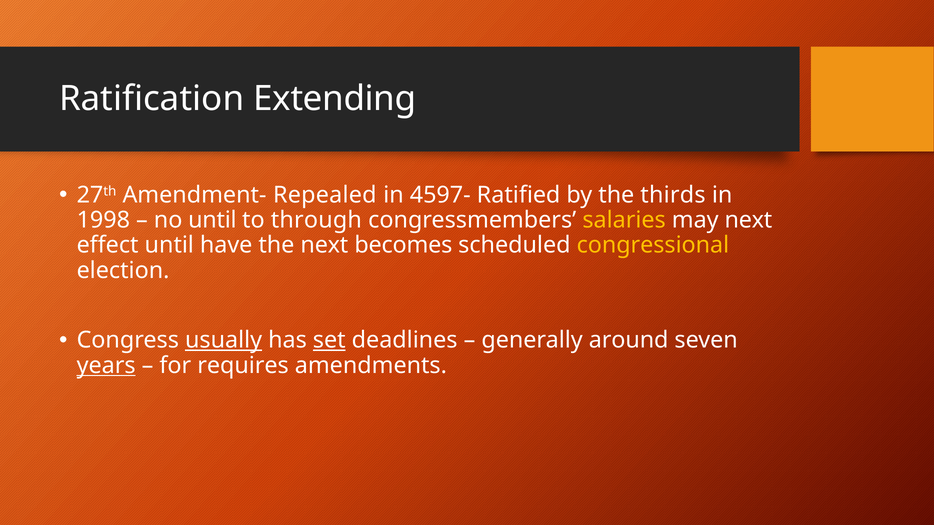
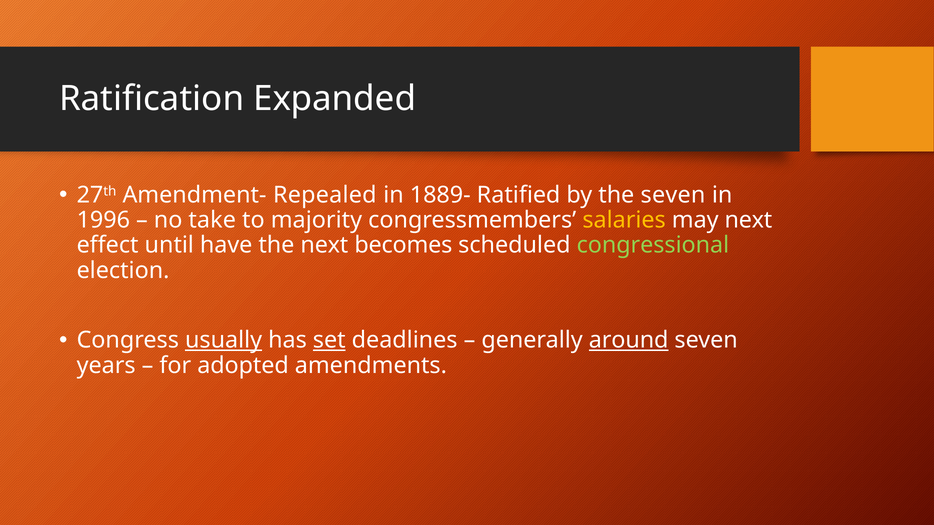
Extending: Extending -> Expanded (335, 99)
4597-: 4597- -> 1889- (440, 195)
the thirds: thirds -> seven (673, 195)
1998: 1998 -> 1996 (103, 220)
no until: until -> take (212, 220)
through: through -> majority (316, 220)
congressional colour: yellow -> light green (653, 245)
around underline: none -> present (629, 340)
years underline: present -> none (106, 366)
requires: requires -> adopted (243, 366)
